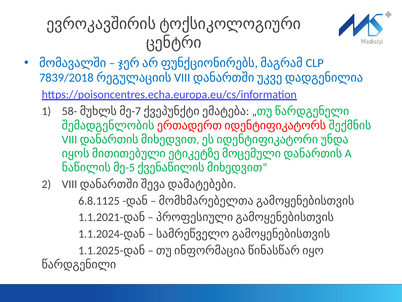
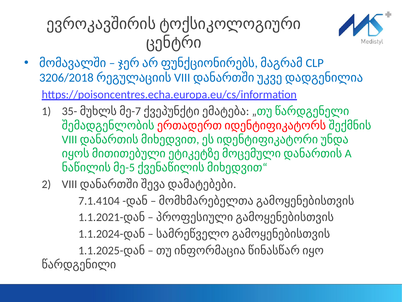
7839/2018: 7839/2018 -> 3206/2018 (66, 78)
58-: 58- -> 35- (70, 111)
6.8.1125: 6.8.1125 -> 7.1.4104 (99, 201)
